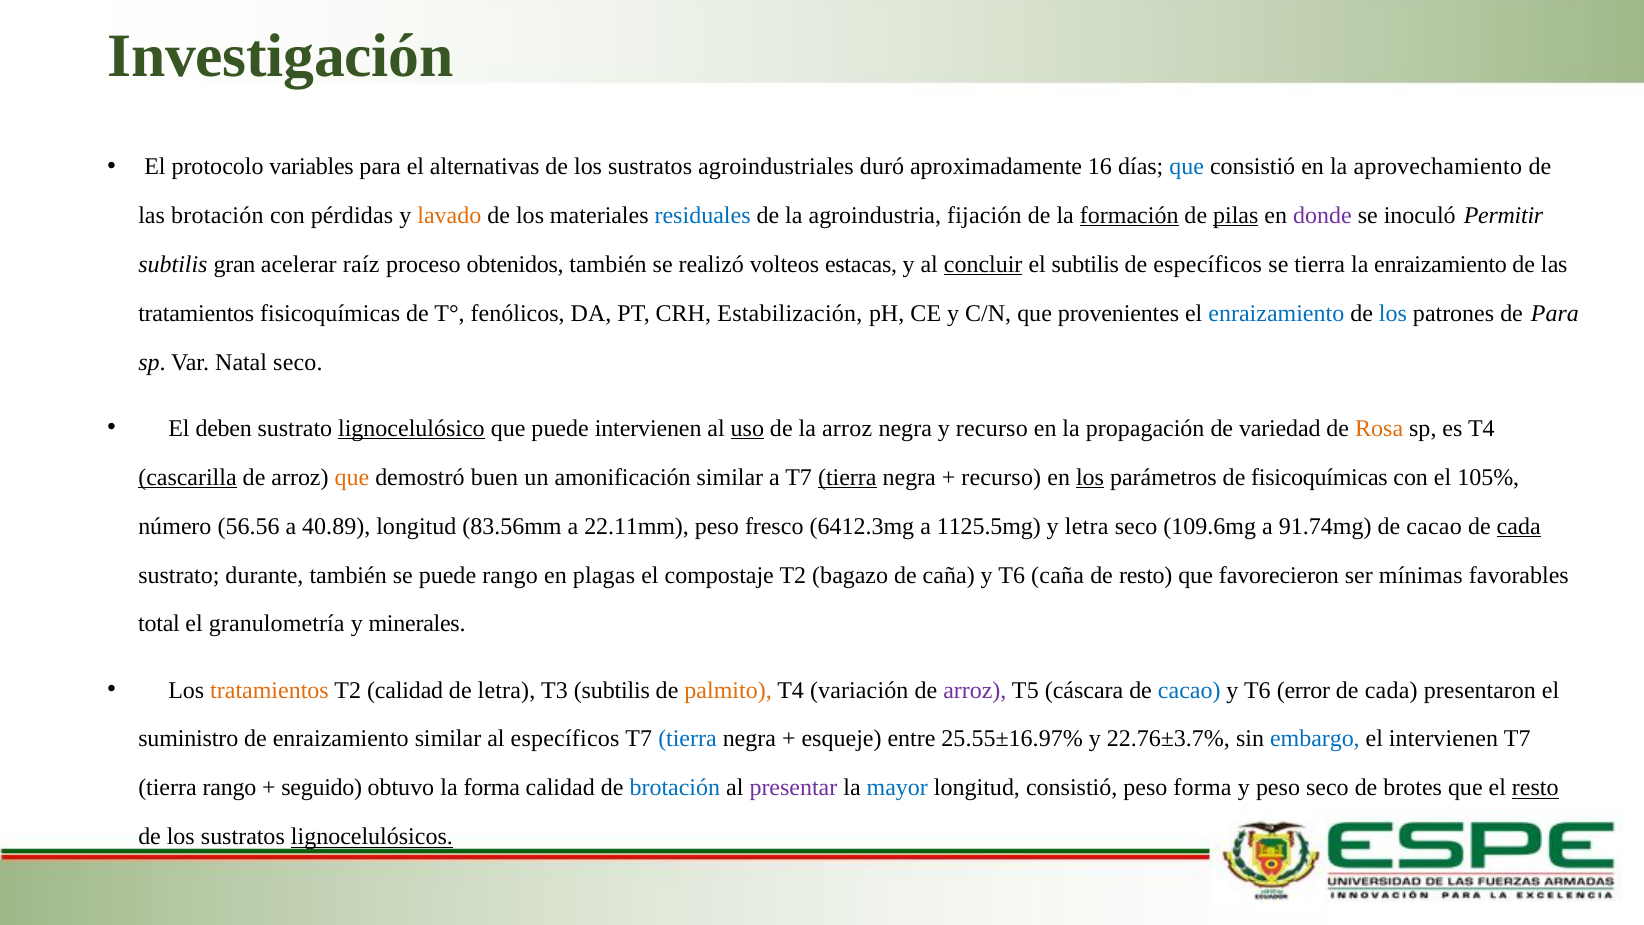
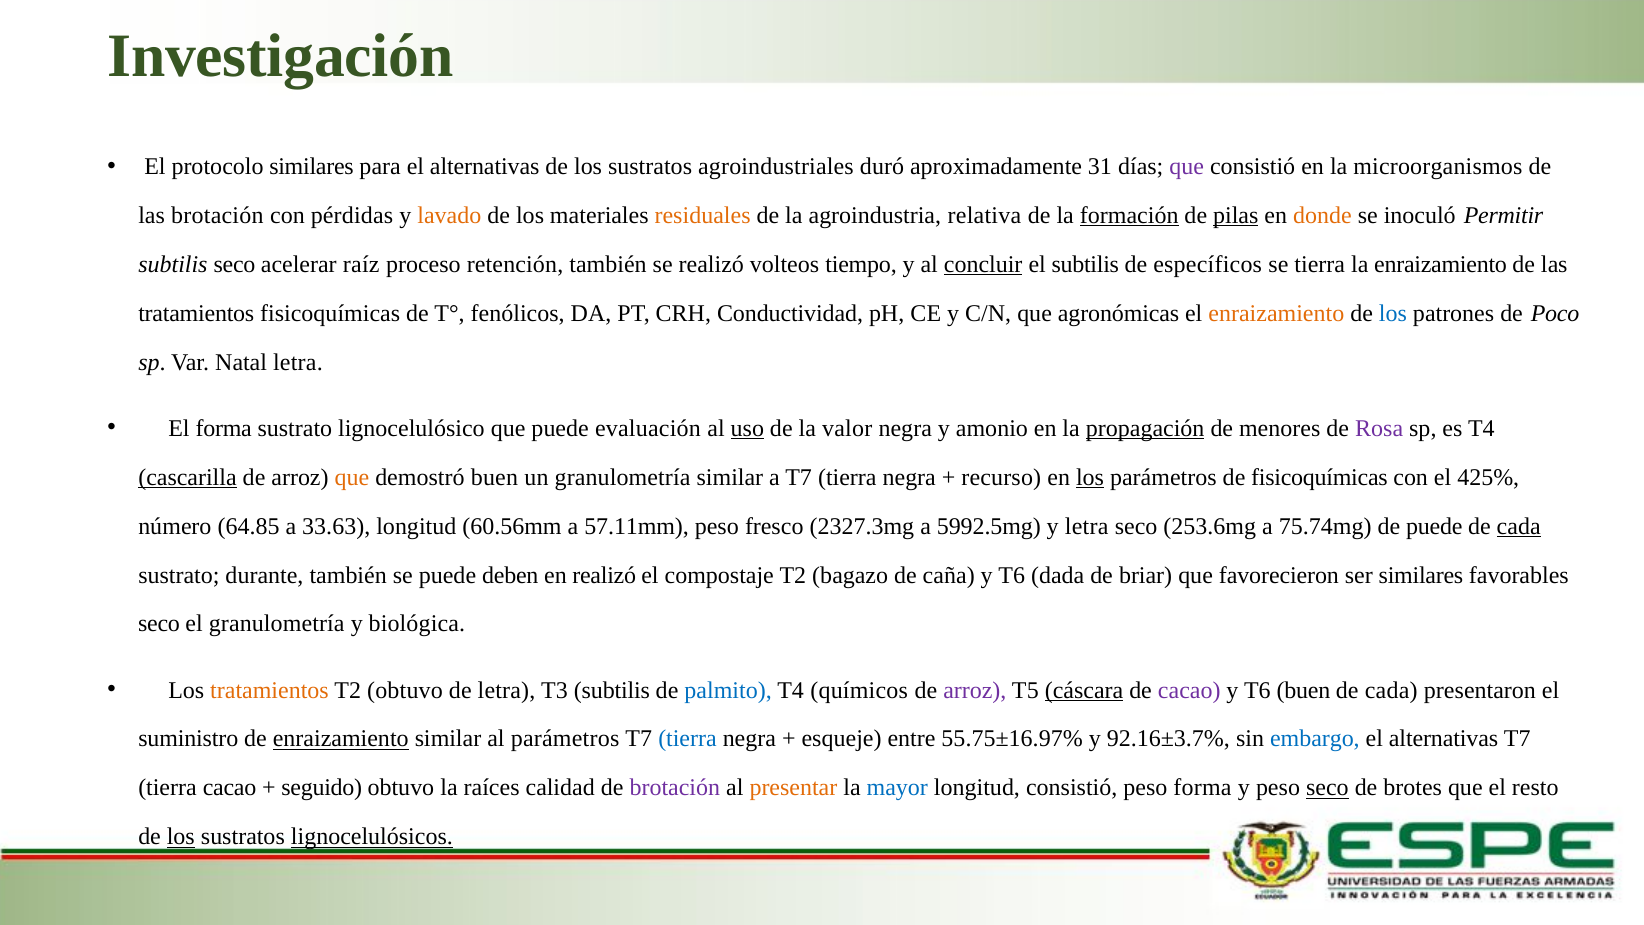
protocolo variables: variables -> similares (312, 166)
16: 16 -> 31 (1100, 166)
que colour: blue -> purple (1187, 166)
aprovechamiento: aprovechamiento -> microorganismos (1438, 166)
residuales colour: blue -> orange (703, 215)
fijación: fijación -> relativa (984, 215)
donde colour: purple -> orange (1322, 215)
subtilis gran: gran -> seco (234, 264)
obtenidos: obtenidos -> retención (515, 264)
estacas: estacas -> tiempo (861, 264)
Estabilización: Estabilización -> Conductividad (790, 313)
provenientes: provenientes -> agronómicas (1119, 313)
enraizamiento colour: blue -> orange (1276, 313)
de Para: Para -> Poco (1555, 313)
Natal seco: seco -> letra (298, 362)
El deben: deben -> forma (224, 428)
lignocelulósico underline: present -> none (411, 428)
puede intervienen: intervienen -> evaluación (648, 428)
la arroz: arroz -> valor (847, 428)
y recurso: recurso -> amonio (992, 428)
propagación underline: none -> present (1145, 428)
variedad: variedad -> menores (1280, 428)
Rosa colour: orange -> purple (1379, 428)
un amonificación: amonificación -> granulometría (623, 477)
tierra underline: present -> none (847, 477)
105%: 105% -> 425% (1488, 477)
56.56: 56.56 -> 64.85 (249, 526)
40.89: 40.89 -> 33.63 (336, 526)
83.56mm: 83.56mm -> 60.56mm (512, 526)
22.11mm: 22.11mm -> 57.11mm (637, 526)
6412.3mg: 6412.3mg -> 2327.3mg (862, 526)
1125.5mg: 1125.5mg -> 5992.5mg (989, 526)
109.6mg: 109.6mg -> 253.6mg (1210, 526)
91.74mg: 91.74mg -> 75.74mg (1325, 526)
cacao: cacao -> puede (1434, 526)
puede rango: rango -> deben (510, 575)
en plagas: plagas -> realizó (604, 575)
T6 caña: caña -> dada (1058, 575)
de resto: resto -> briar (1146, 575)
ser mínimas: mínimas -> similares (1421, 575)
total: total -> seco (159, 624)
minerales: minerales -> biológica (417, 624)
T2 calidad: calidad -> obtuvo (405, 690)
palmito colour: orange -> blue (728, 690)
variación: variación -> químicos (859, 690)
cáscara underline: none -> present (1084, 690)
cacao colour: blue -> purple (1189, 690)
T6 error: error -> buen (1304, 690)
enraizamiento underline: none -> present (341, 739)
al específicos: específicos -> parámetros (565, 739)
25.55±16.97%: 25.55±16.97% -> 55.75±16.97% (1012, 739)
22.76±3.7%: 22.76±3.7% -> 92.16±3.7% (1168, 739)
intervienen: intervienen -> alternativas (1444, 739)
tierra rango: rango -> cacao (230, 788)
la forma: forma -> raíces (492, 788)
brotación colour: blue -> purple (675, 788)
presentar colour: purple -> orange (793, 788)
seco underline: none -> present (1327, 788)
resto underline: present -> none (1535, 788)
los underline: none -> present (181, 837)
